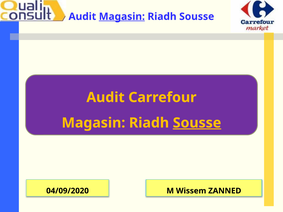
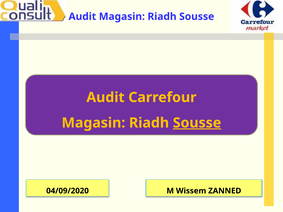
Magasin underline: present -> none (122, 17)
